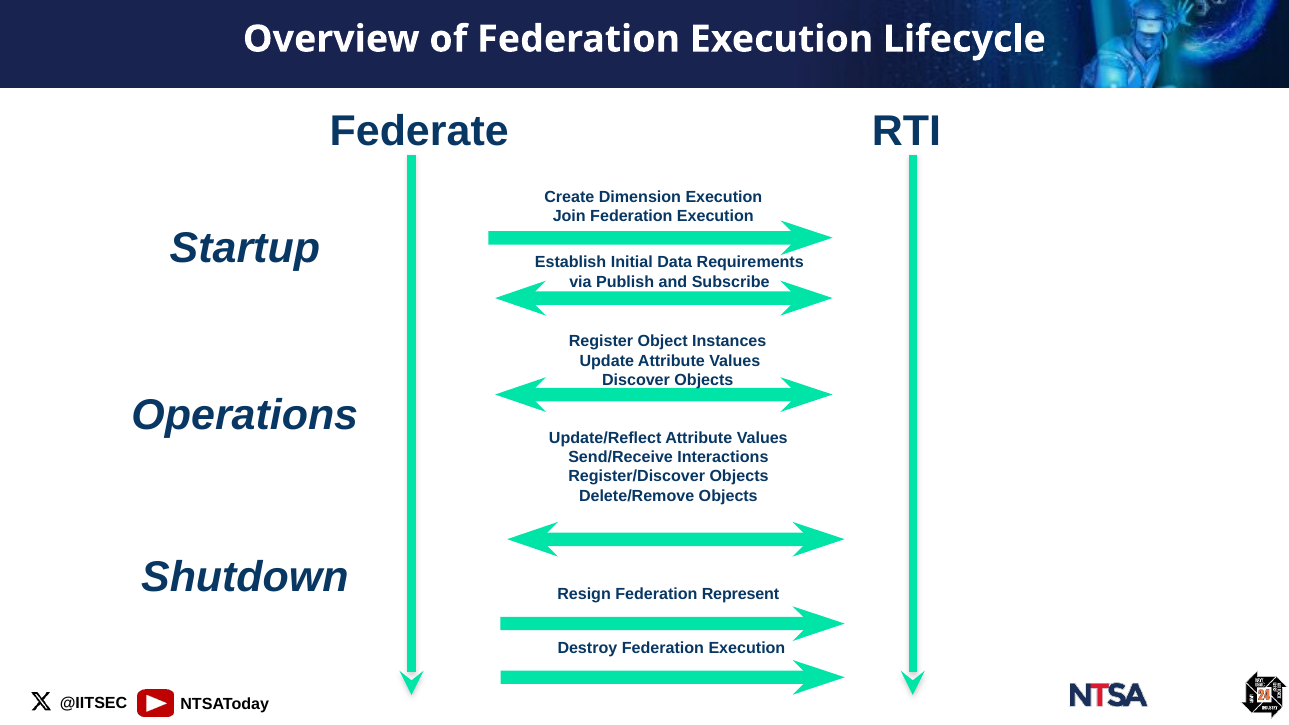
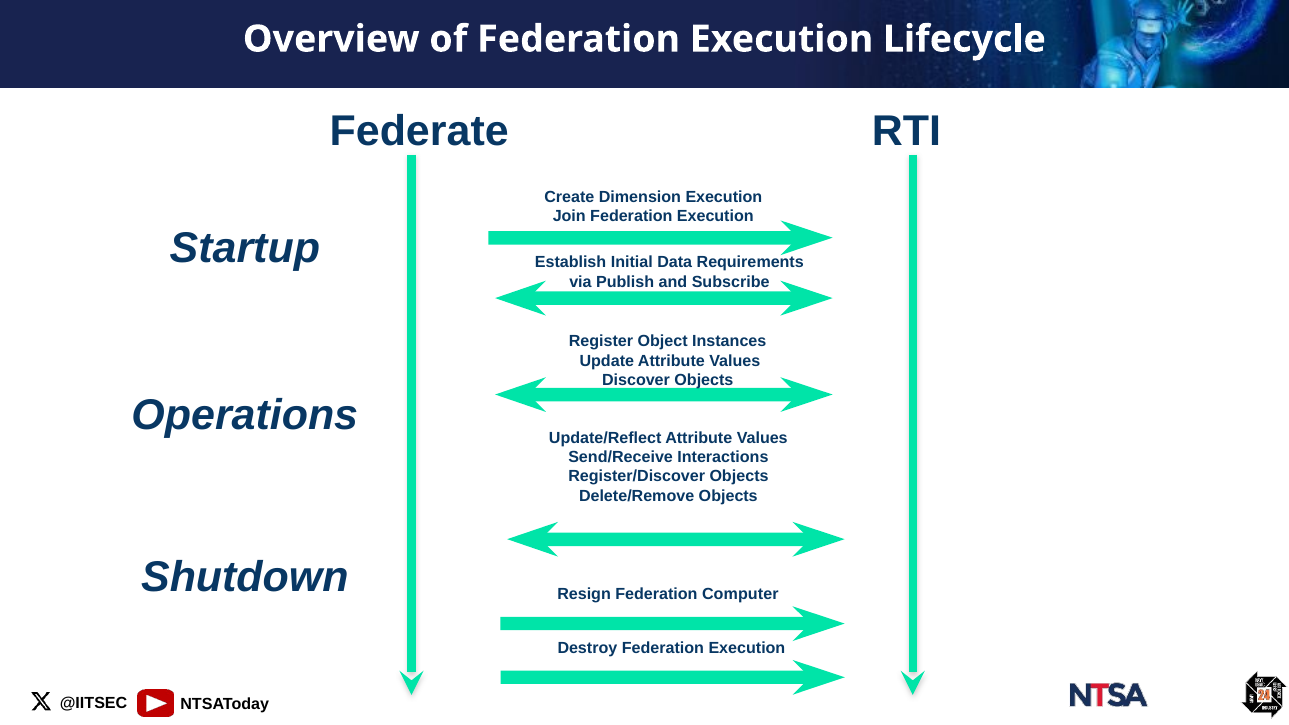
Represent: Represent -> Computer (740, 595)
